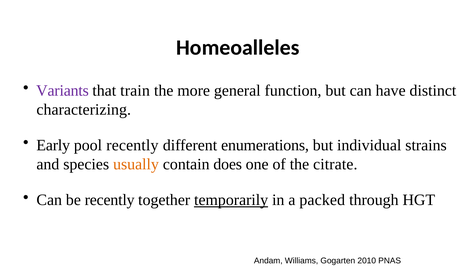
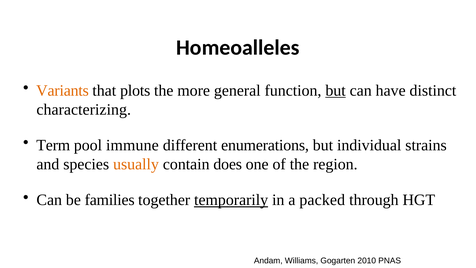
Variants colour: purple -> orange (63, 90)
train: train -> plots (135, 90)
but underline: none -> present (336, 90)
Early: Early -> Term (53, 145)
pool recently: recently -> immune (132, 145)
citrate: citrate -> region (335, 164)
be recently: recently -> families (110, 200)
